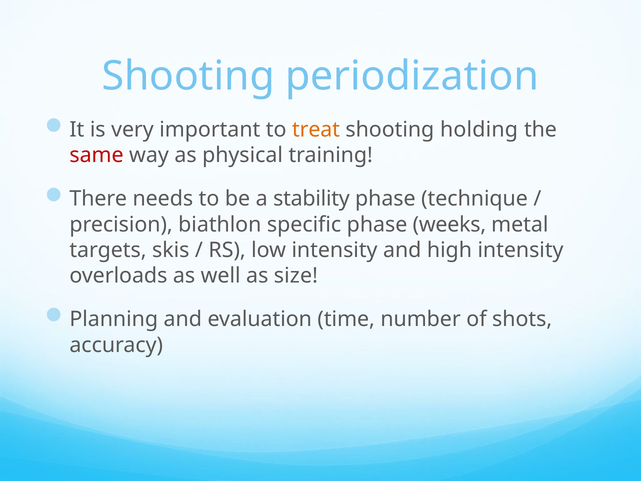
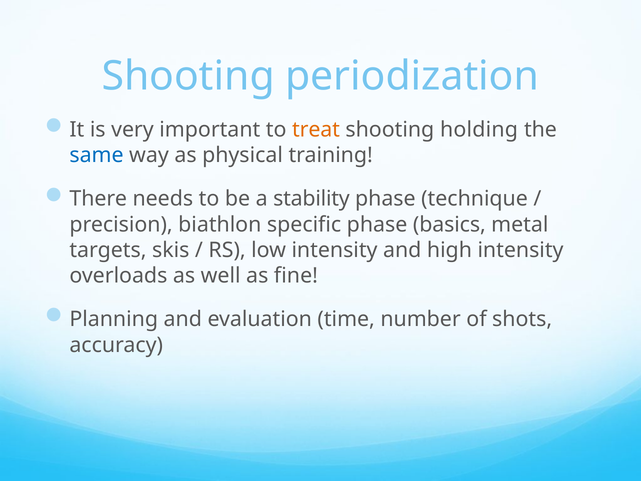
same colour: red -> blue (97, 155)
weeks: weeks -> basics (449, 224)
size: size -> fine (296, 276)
